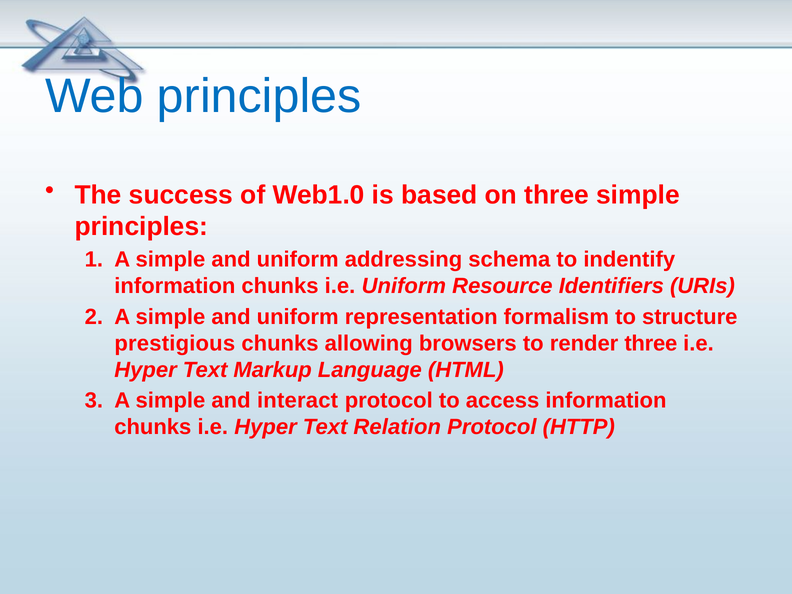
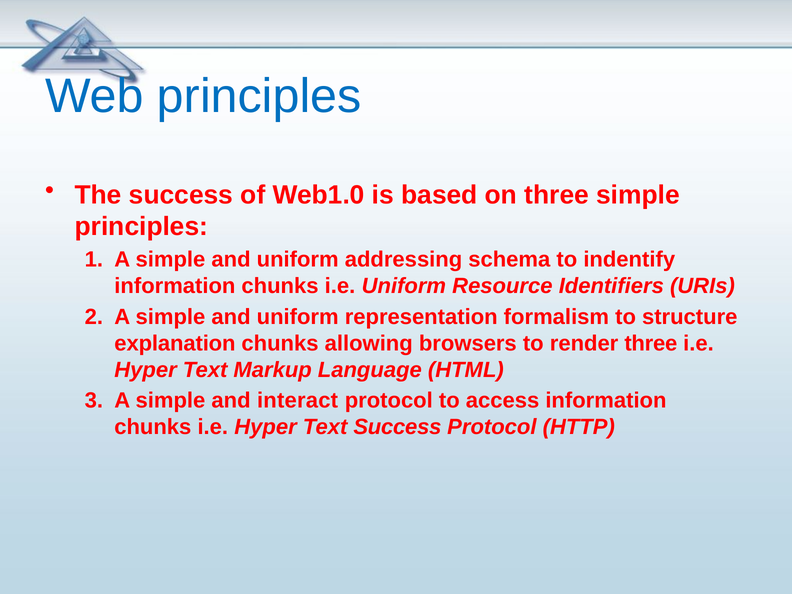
prestigious: prestigious -> explanation (175, 343)
Text Relation: Relation -> Success (397, 427)
